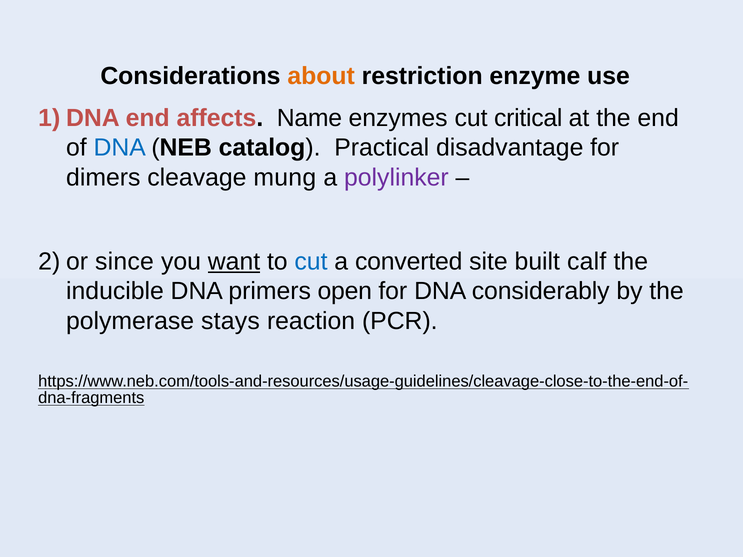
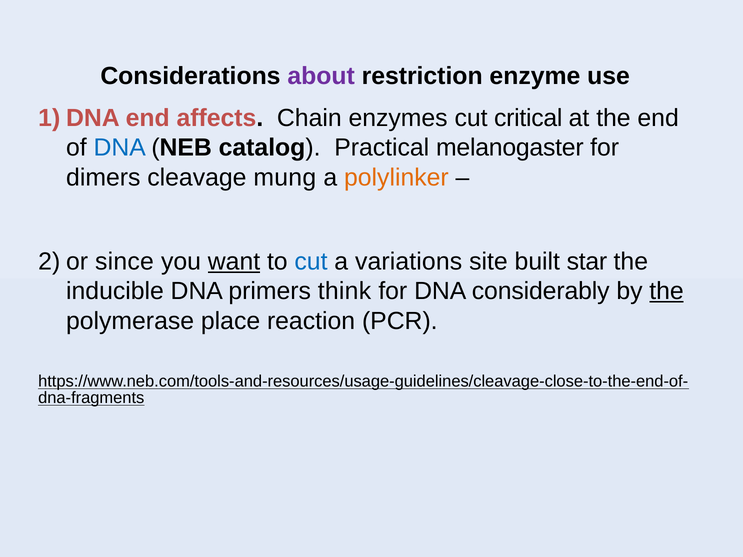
about colour: orange -> purple (321, 76)
Name: Name -> Chain (309, 118)
disadvantage: disadvantage -> melanogaster (510, 148)
polylinker colour: purple -> orange (396, 177)
converted: converted -> variations (409, 262)
calf: calf -> star (587, 262)
open: open -> think (345, 291)
the underline: none -> present (667, 291)
stays: stays -> place (231, 321)
